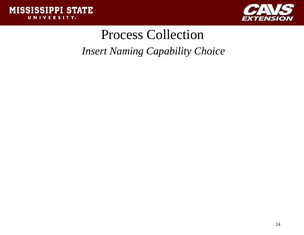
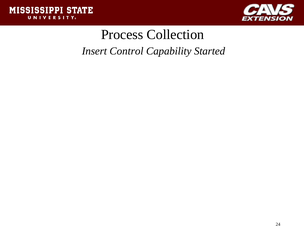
Naming: Naming -> Control (127, 51)
Choice: Choice -> Started (210, 51)
